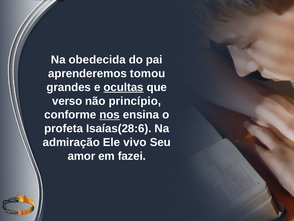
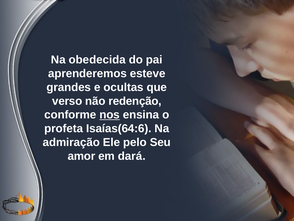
tomou: tomou -> esteve (148, 73)
ocultas underline: present -> none (124, 87)
princípio: princípio -> redenção (135, 101)
Isaías(28:6: Isaías(28:6 -> Isaías(64:6 (119, 128)
vivo: vivo -> pelo (135, 142)
fazei: fazei -> dará (132, 156)
